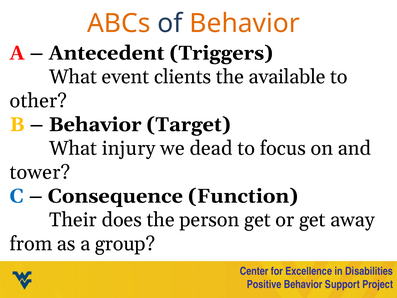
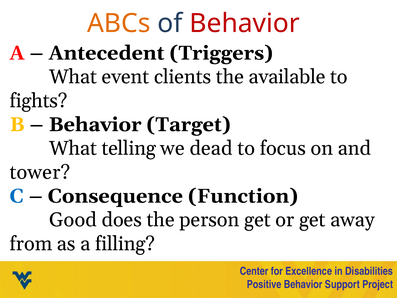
Behavior colour: orange -> red (245, 23)
other: other -> fights (38, 101)
injury: injury -> telling (129, 148)
Their: Their -> Good (73, 220)
group: group -> filling (125, 244)
